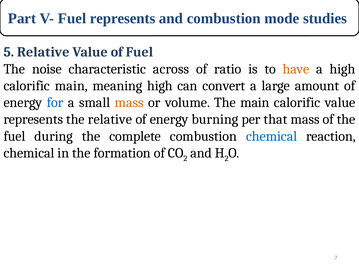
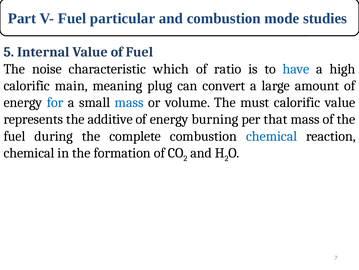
Fuel represents: represents -> particular (123, 18)
5 Relative: Relative -> Internal (43, 52)
across: across -> which (171, 69)
have colour: orange -> blue (296, 69)
meaning high: high -> plug (160, 85)
mass colour: orange -> blue (129, 102)
The main: main -> must (255, 102)
the relative: relative -> additive (110, 119)
